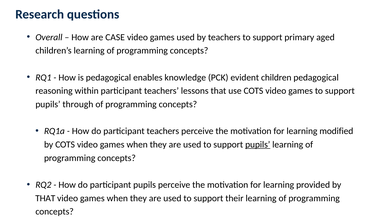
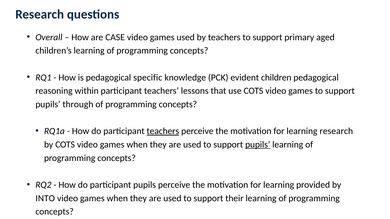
enables: enables -> specific (148, 78)
teachers underline: none -> present (163, 131)
learning modified: modified -> research (336, 131)
THAT: THAT -> INTO (45, 199)
